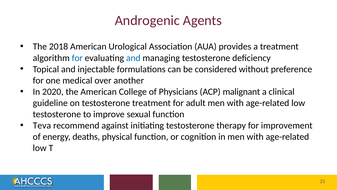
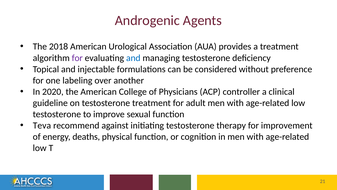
for colour: blue -> purple (77, 58)
medical: medical -> labeling (77, 80)
malignant: malignant -> controller (241, 91)
